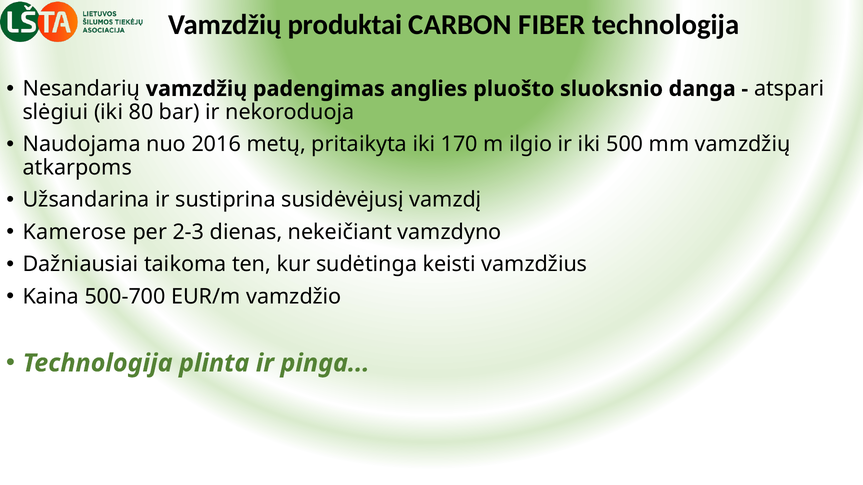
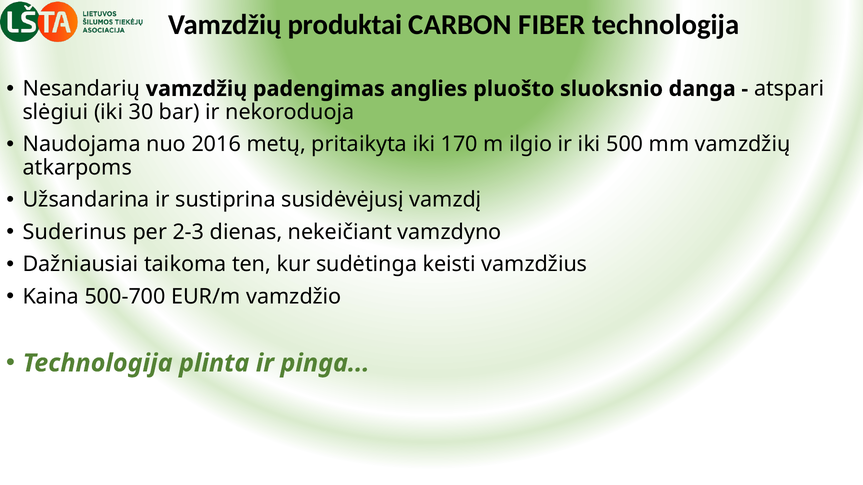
80: 80 -> 30 (141, 112)
Kamerose: Kamerose -> Suderinus (75, 232)
